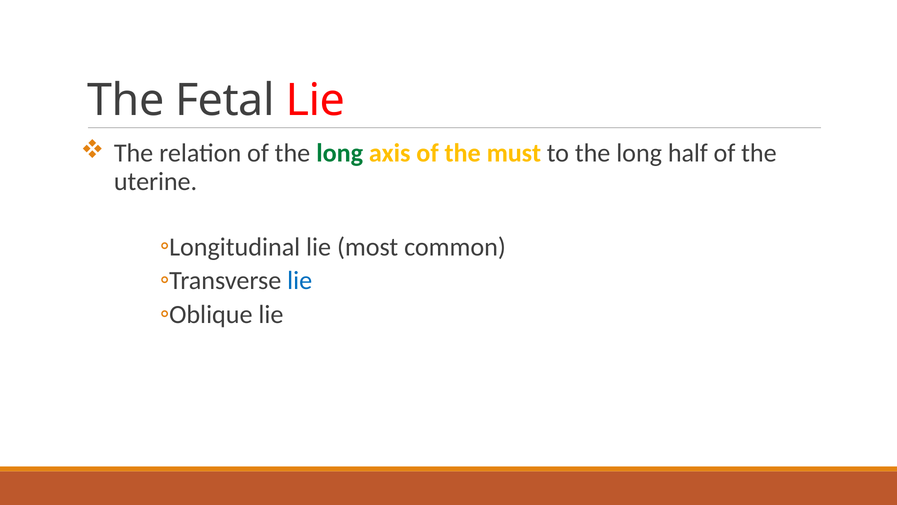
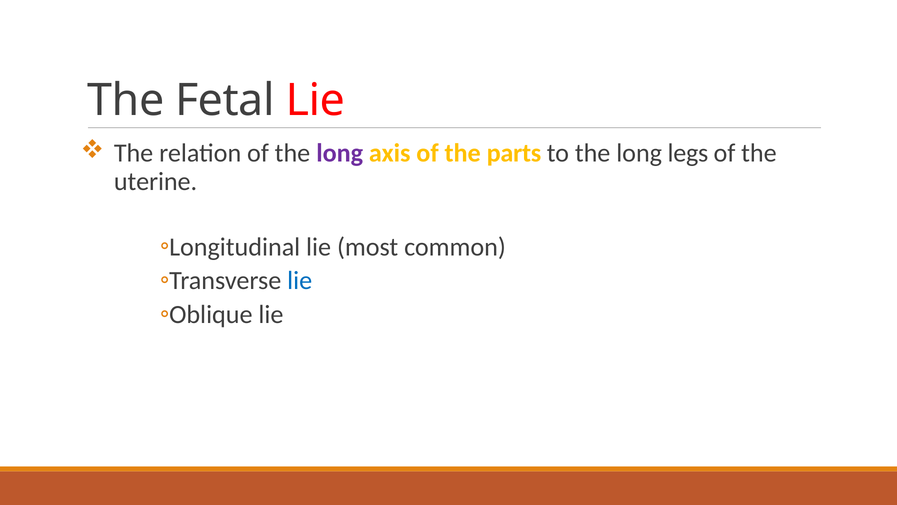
long colour: green -> purple (340, 153)
must: must -> parts (514, 153)
half: half -> legs (688, 153)
